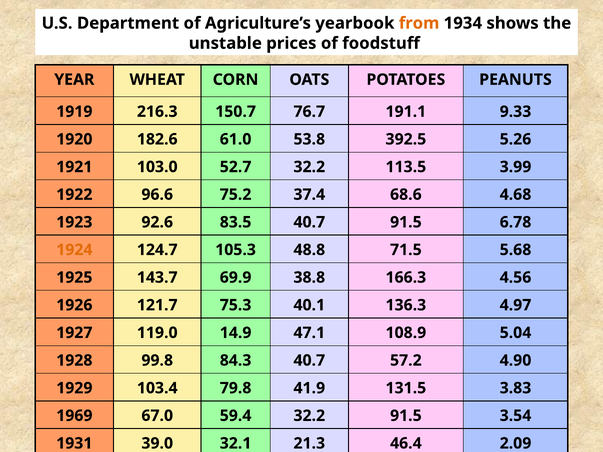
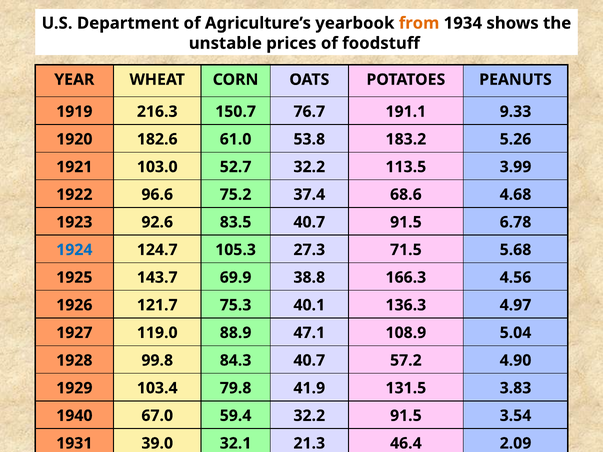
392.5: 392.5 -> 183.2 (406, 139)
1924 colour: orange -> blue (74, 250)
48.8: 48.8 -> 27.3 (309, 250)
14.9: 14.9 -> 88.9 (236, 333)
1969: 1969 -> 1940 (74, 416)
